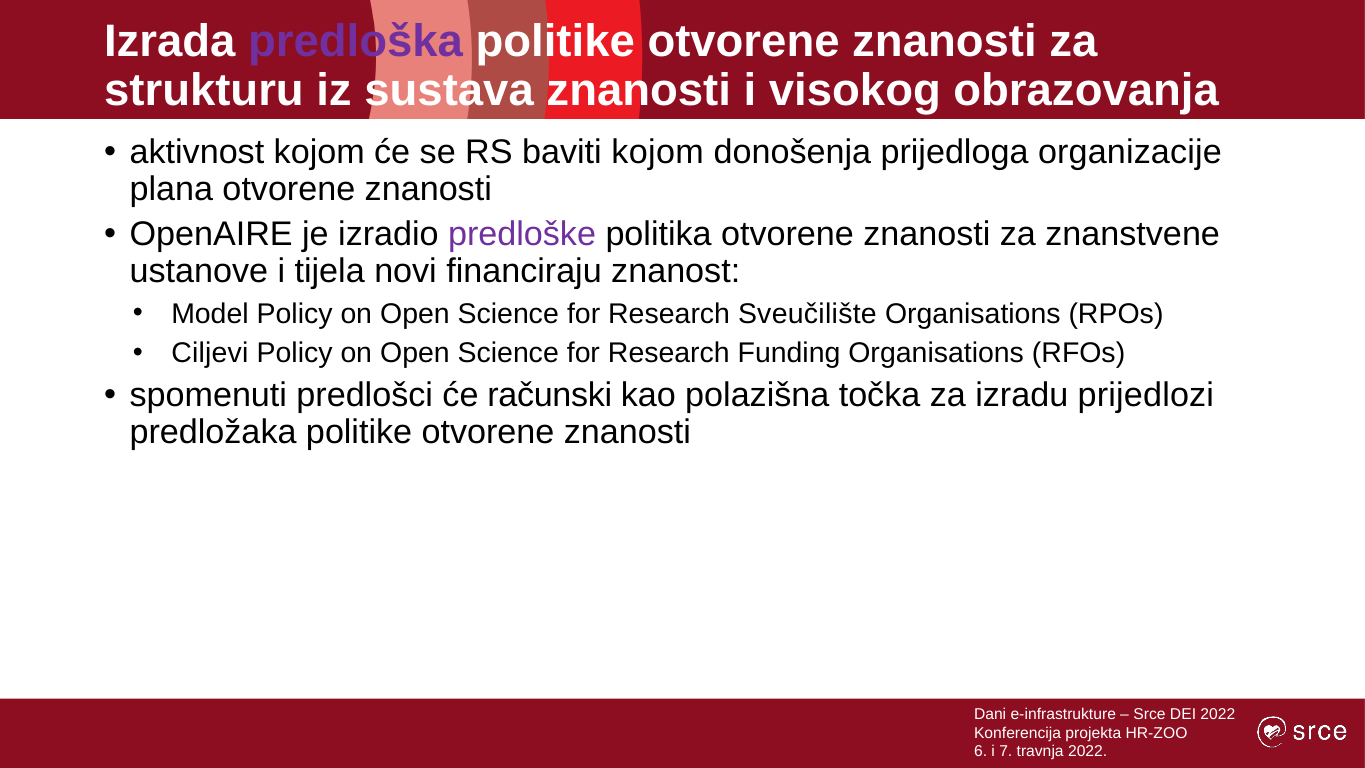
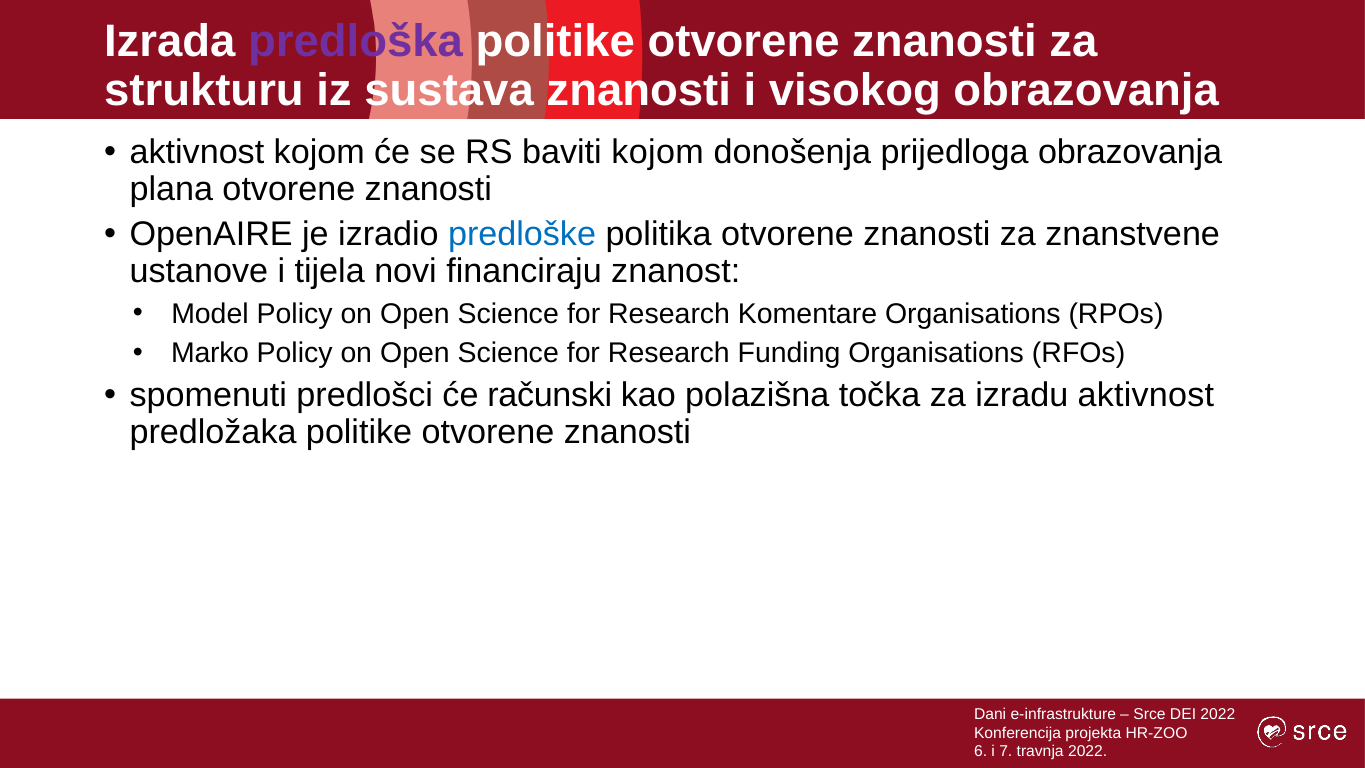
prijedloga organizacije: organizacije -> obrazovanja (1130, 152)
predloške colour: purple -> blue (522, 234)
Sveučilište: Sveučilište -> Komentare (808, 314)
Ciljevi: Ciljevi -> Marko (210, 353)
izradu prijedlozi: prijedlozi -> aktivnost (1146, 395)
